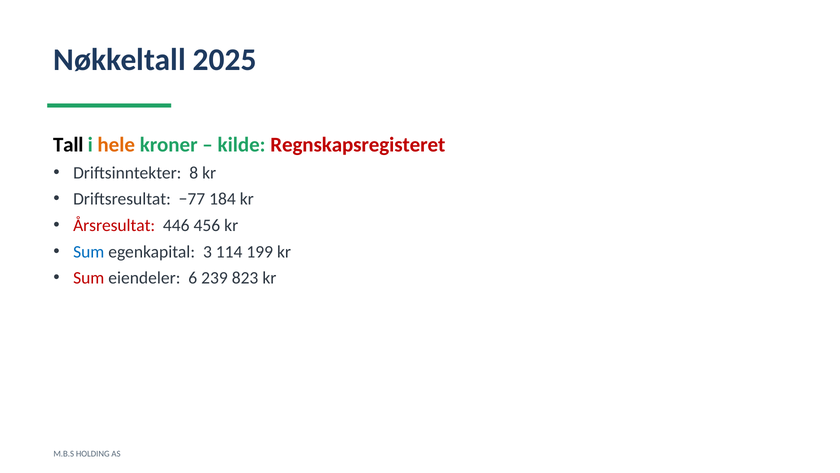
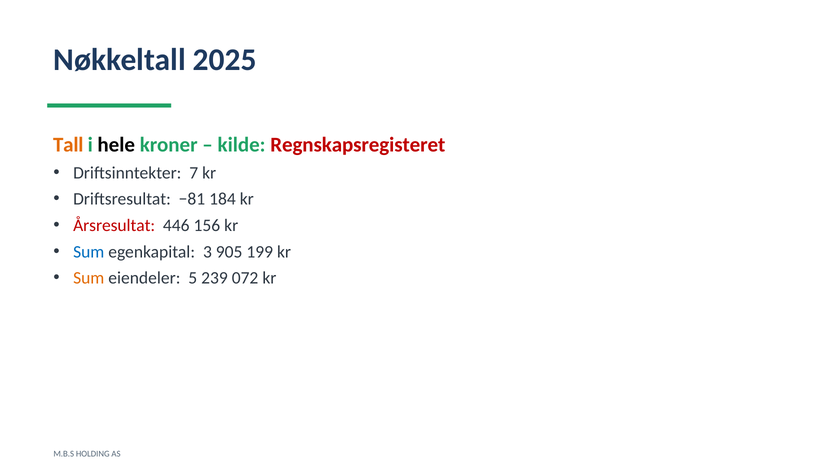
Tall colour: black -> orange (68, 145)
hele colour: orange -> black (116, 145)
8: 8 -> 7 (194, 173)
−77: −77 -> −81 (192, 199)
456: 456 -> 156 (207, 225)
114: 114 -> 905 (229, 252)
Sum colour: red -> orange (89, 278)
6: 6 -> 5 (193, 278)
823: 823 -> 072 (245, 278)
